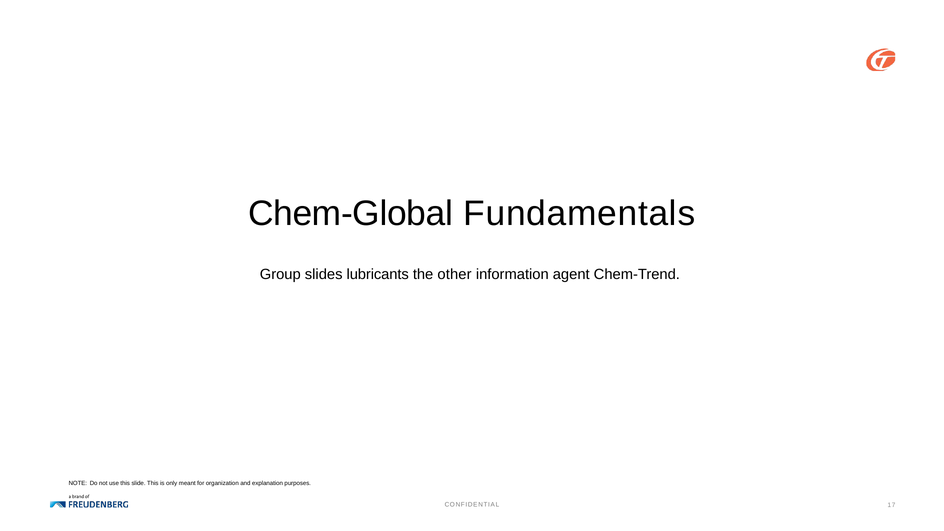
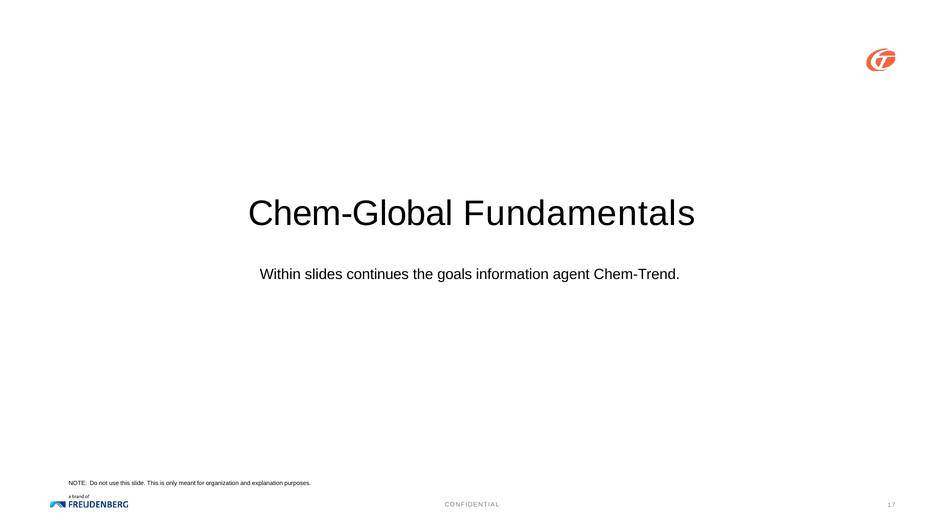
Group: Group -> Within (280, 274)
lubricants: lubricants -> continues (378, 274)
other: other -> goals (455, 274)
